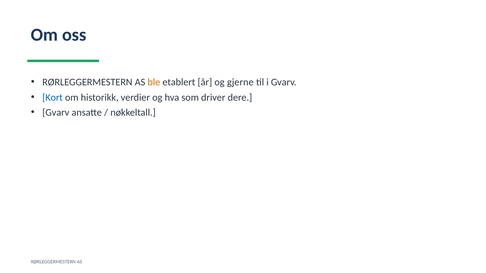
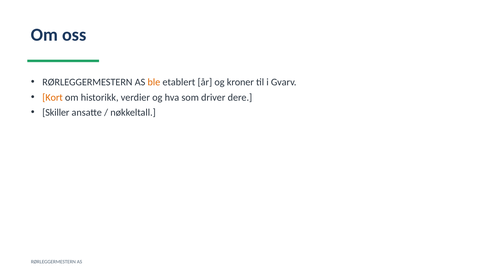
gjerne: gjerne -> kroner (240, 82)
Kort colour: blue -> orange (53, 98)
Gvarv: Gvarv -> Skiller (56, 113)
